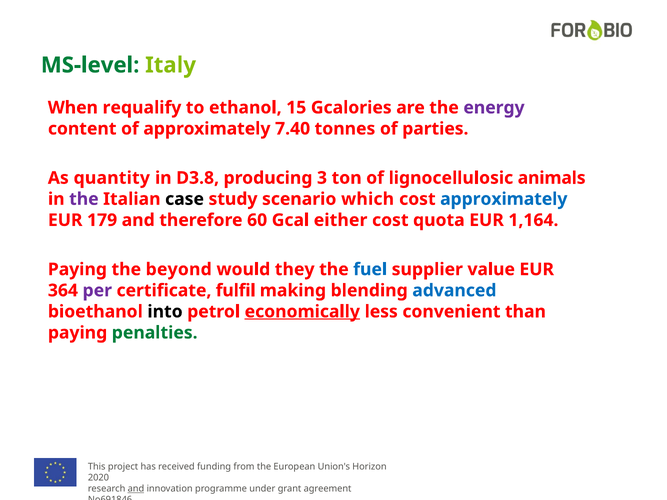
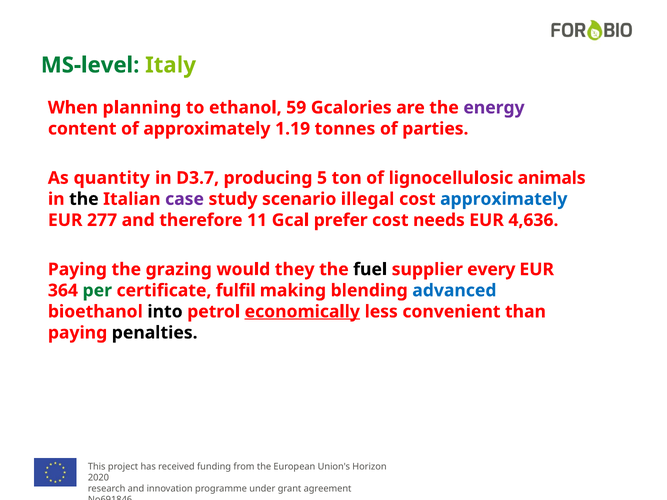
requalify: requalify -> planning (142, 108)
15: 15 -> 59 (296, 108)
7.40: 7.40 -> 1.19 (293, 129)
D3.8: D3.8 -> D3.7 (198, 178)
3: 3 -> 5 (322, 178)
the colour: purple -> black (84, 199)
case colour: black -> purple (185, 199)
which: which -> illegal (368, 199)
179: 179 -> 277 (102, 220)
60: 60 -> 11 (257, 220)
either: either -> prefer (341, 220)
quota: quota -> needs (439, 220)
1,164: 1,164 -> 4,636 (533, 220)
beyond: beyond -> grazing (179, 270)
fuel colour: blue -> black (370, 270)
value: value -> every (491, 270)
per colour: purple -> green (97, 291)
penalties colour: green -> black (155, 333)
and underline: present -> none (136, 489)
